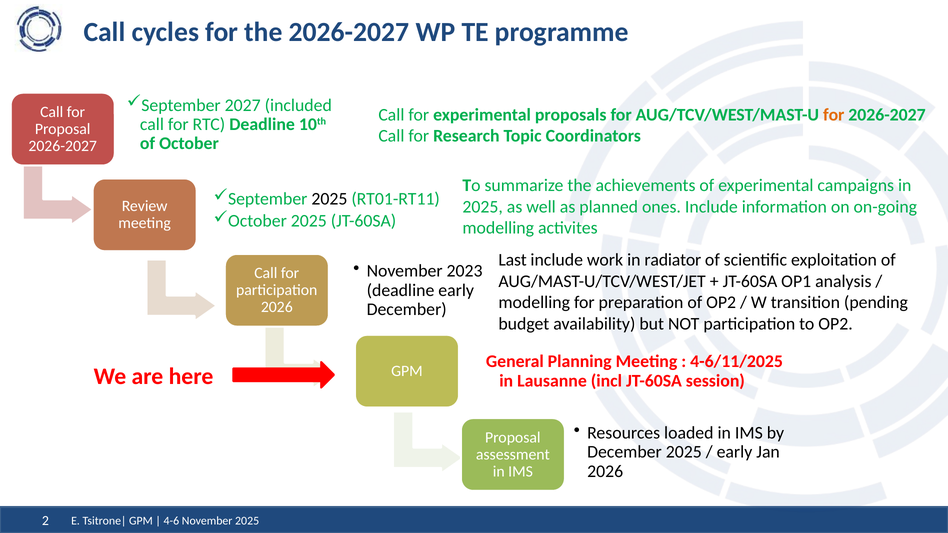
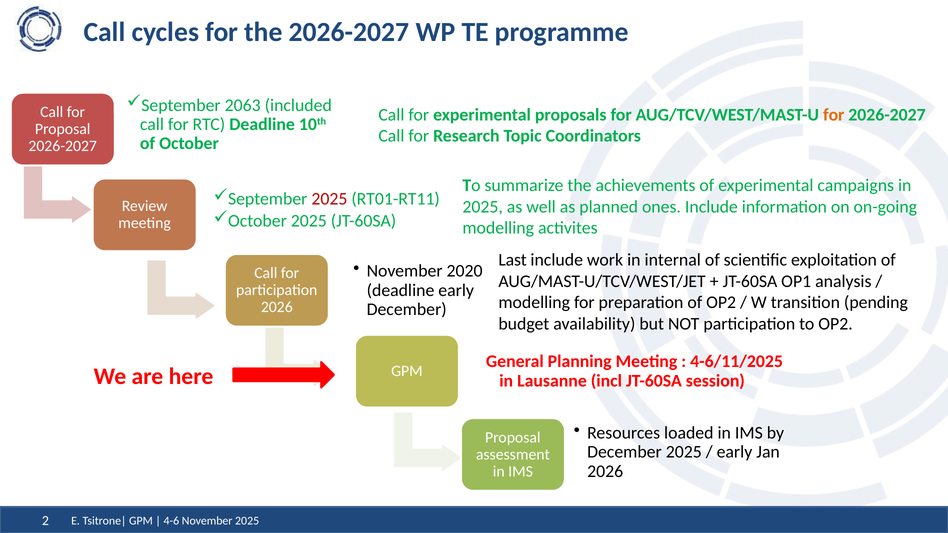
2027: 2027 -> 2063 (243, 105)
2025 colour: black -> red (329, 199)
radiator: radiator -> internal (673, 260)
2023: 2023 -> 2020 (465, 271)
